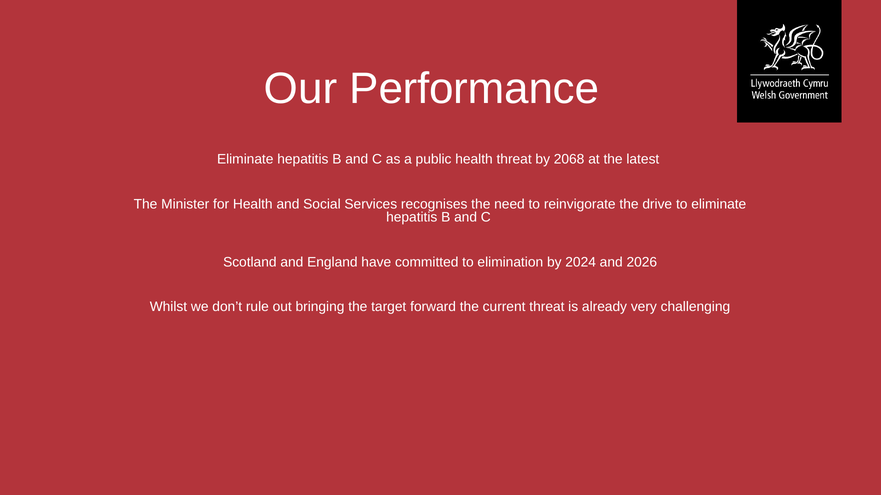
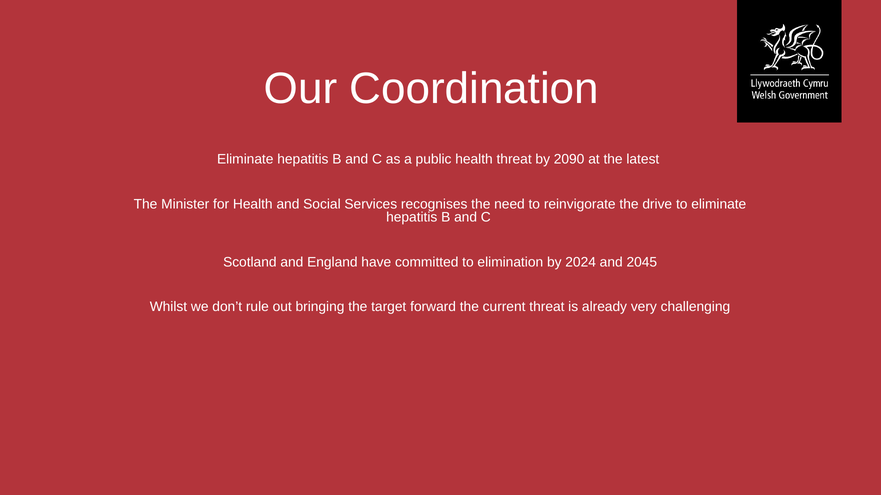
Performance: Performance -> Coordination (474, 89)
2068: 2068 -> 2090 (569, 160)
2026: 2026 -> 2045 (642, 262)
